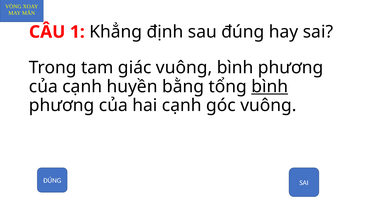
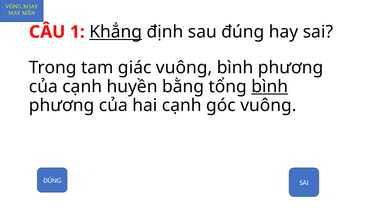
Khẳng underline: none -> present (116, 32)
